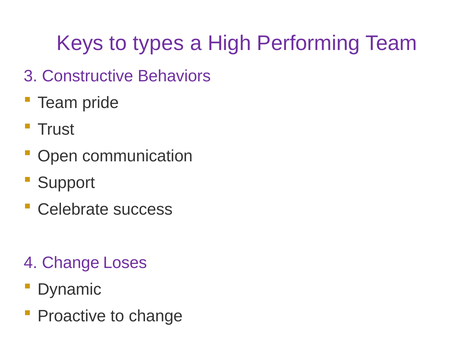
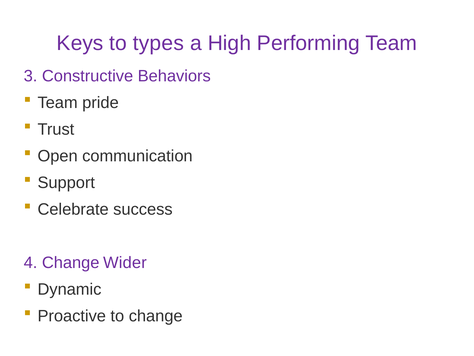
Loses: Loses -> Wider (125, 262)
